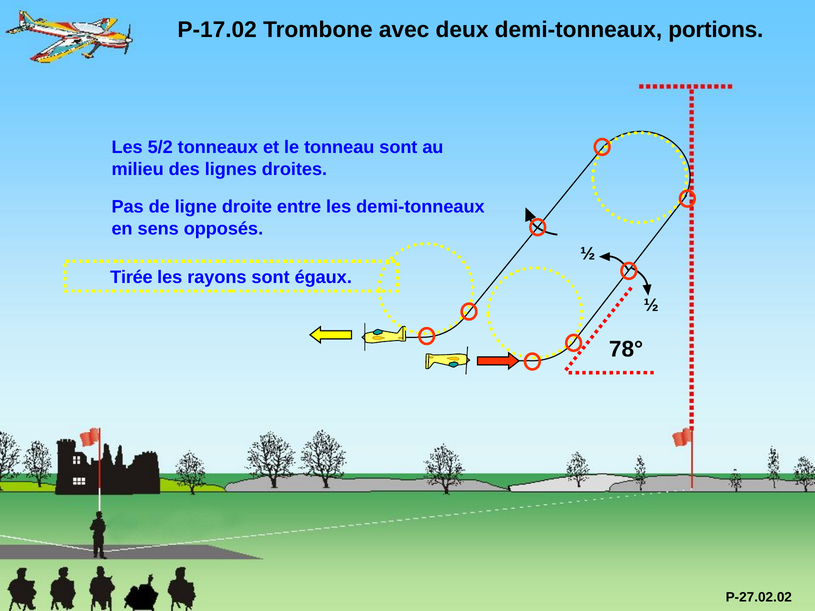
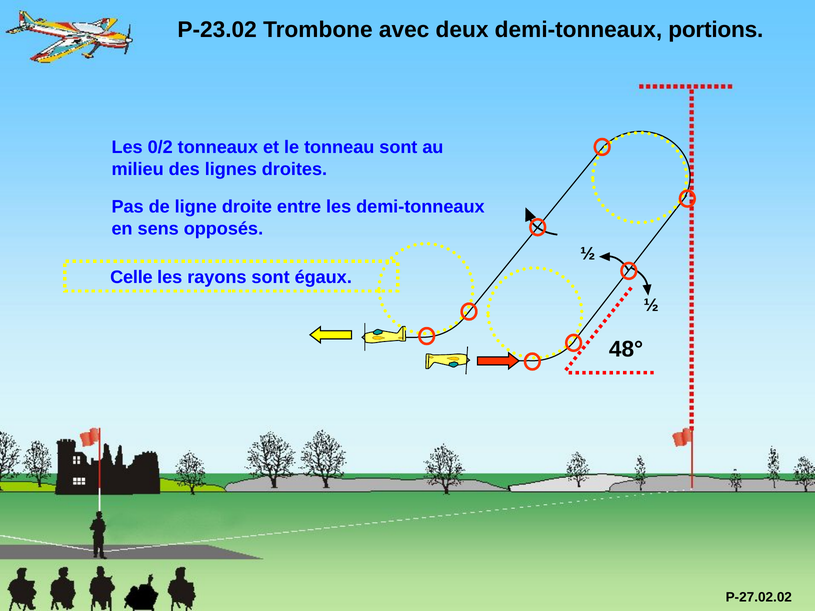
P-17.02: P-17.02 -> P-23.02 (217, 30)
5/2: 5/2 -> 0/2 (160, 148)
Tirée: Tirée -> Celle (131, 278)
78°: 78° -> 48° (626, 350)
